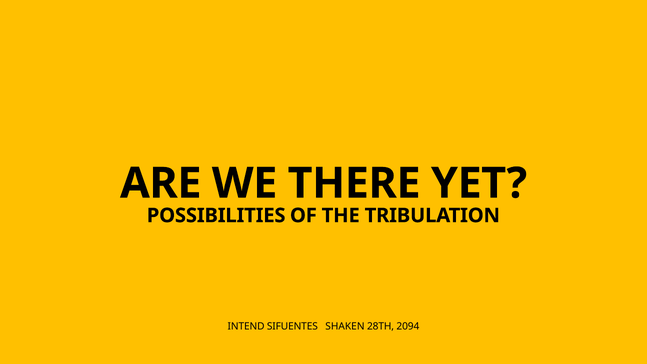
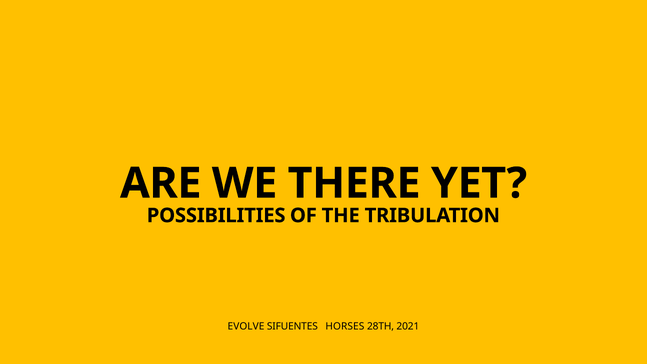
INTEND: INTEND -> EVOLVE (246, 326)
SHAKEN: SHAKEN -> HORSES (345, 326)
2094: 2094 -> 2021 (408, 326)
